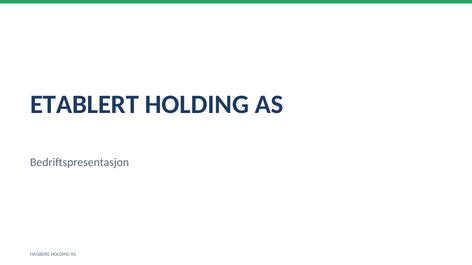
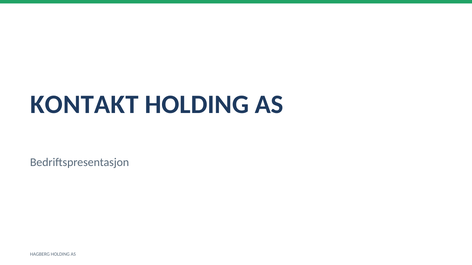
ETABLERT: ETABLERT -> KONTAKT (84, 105)
